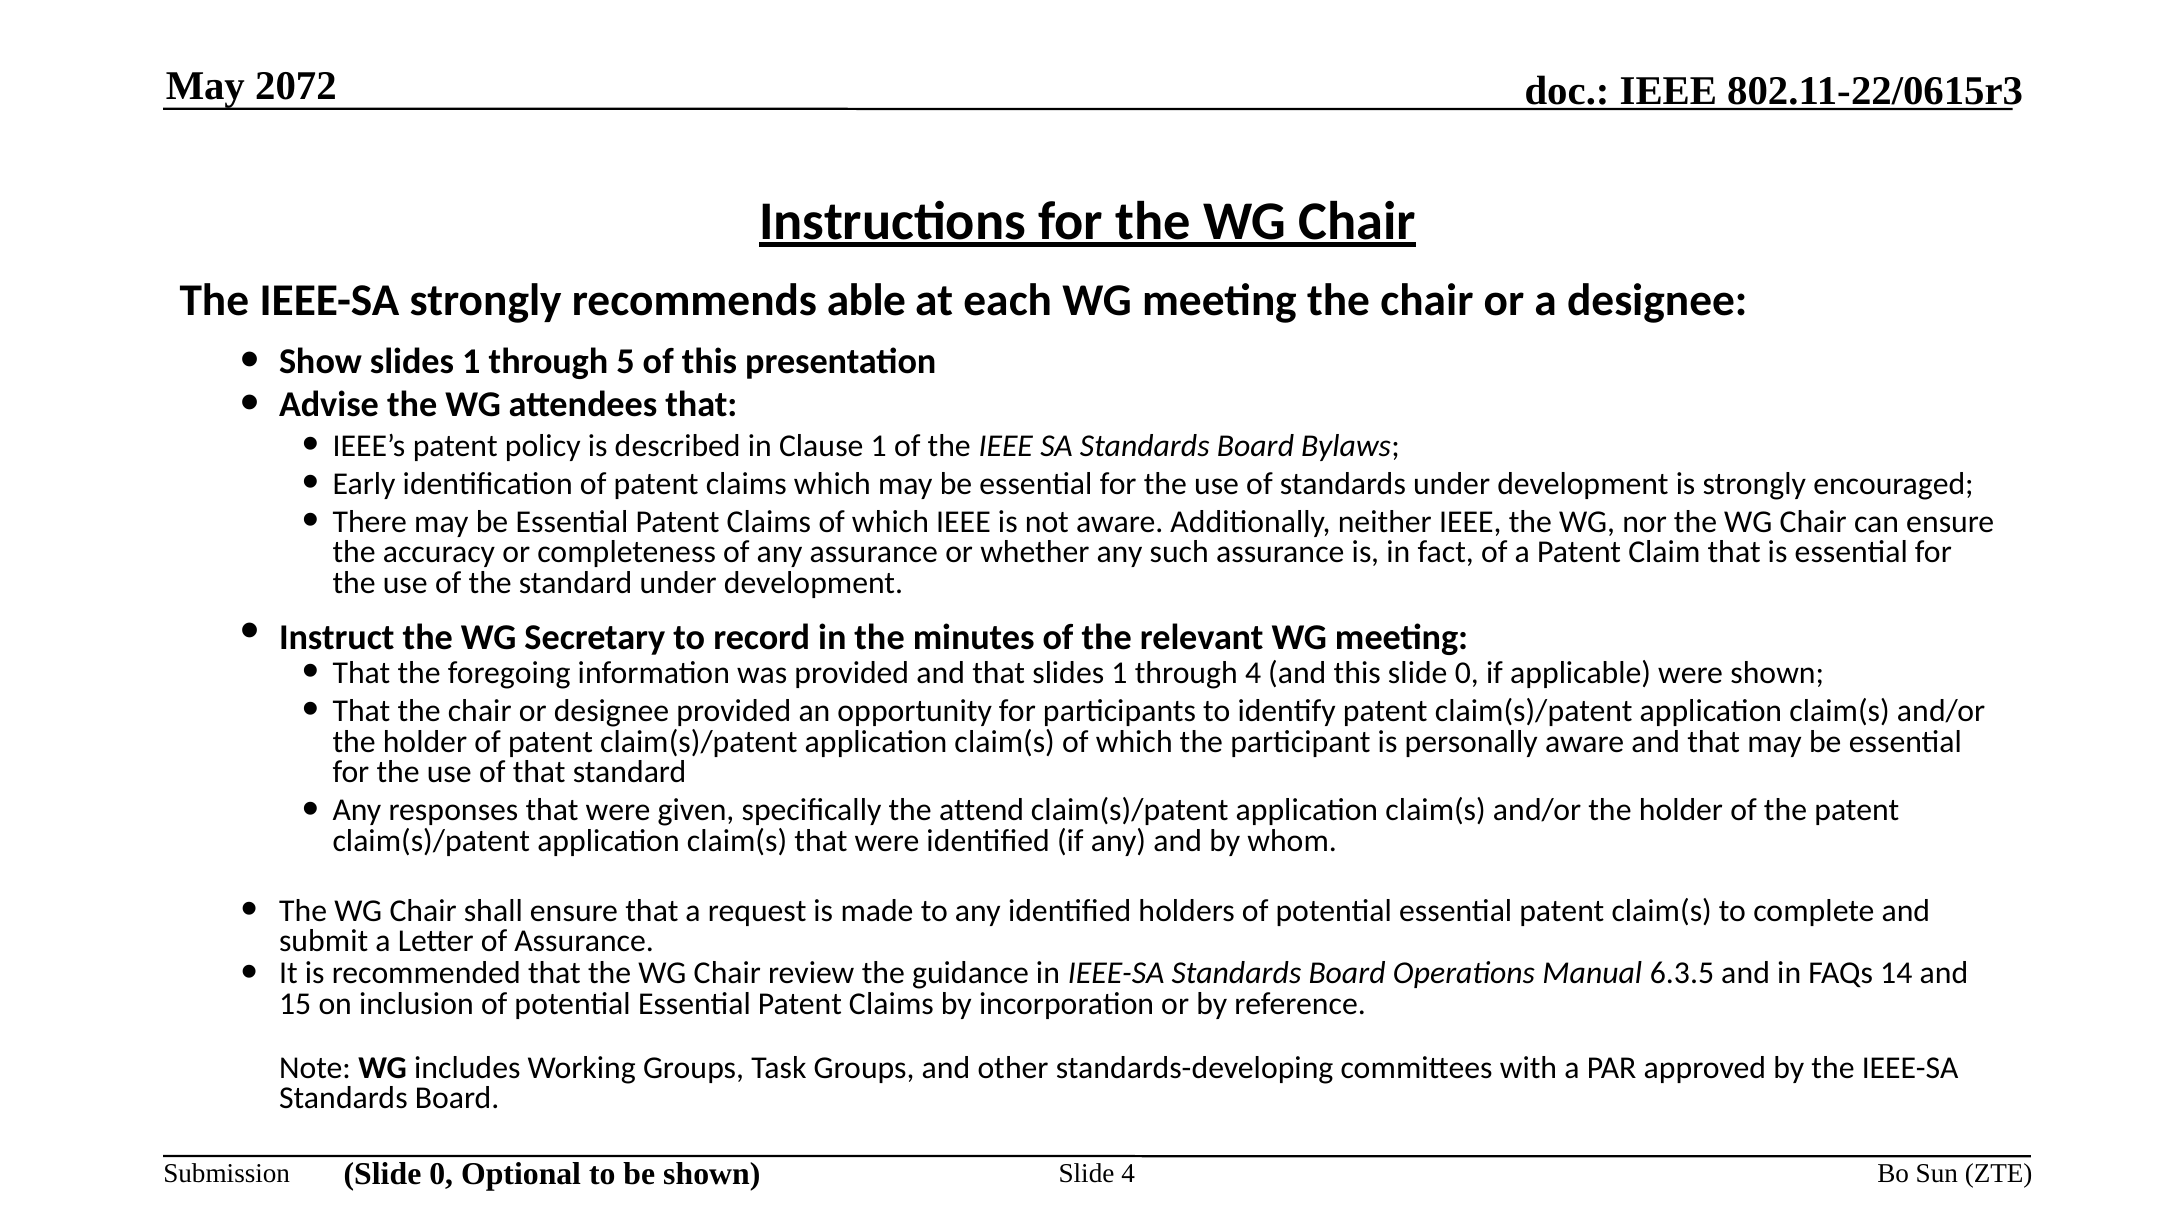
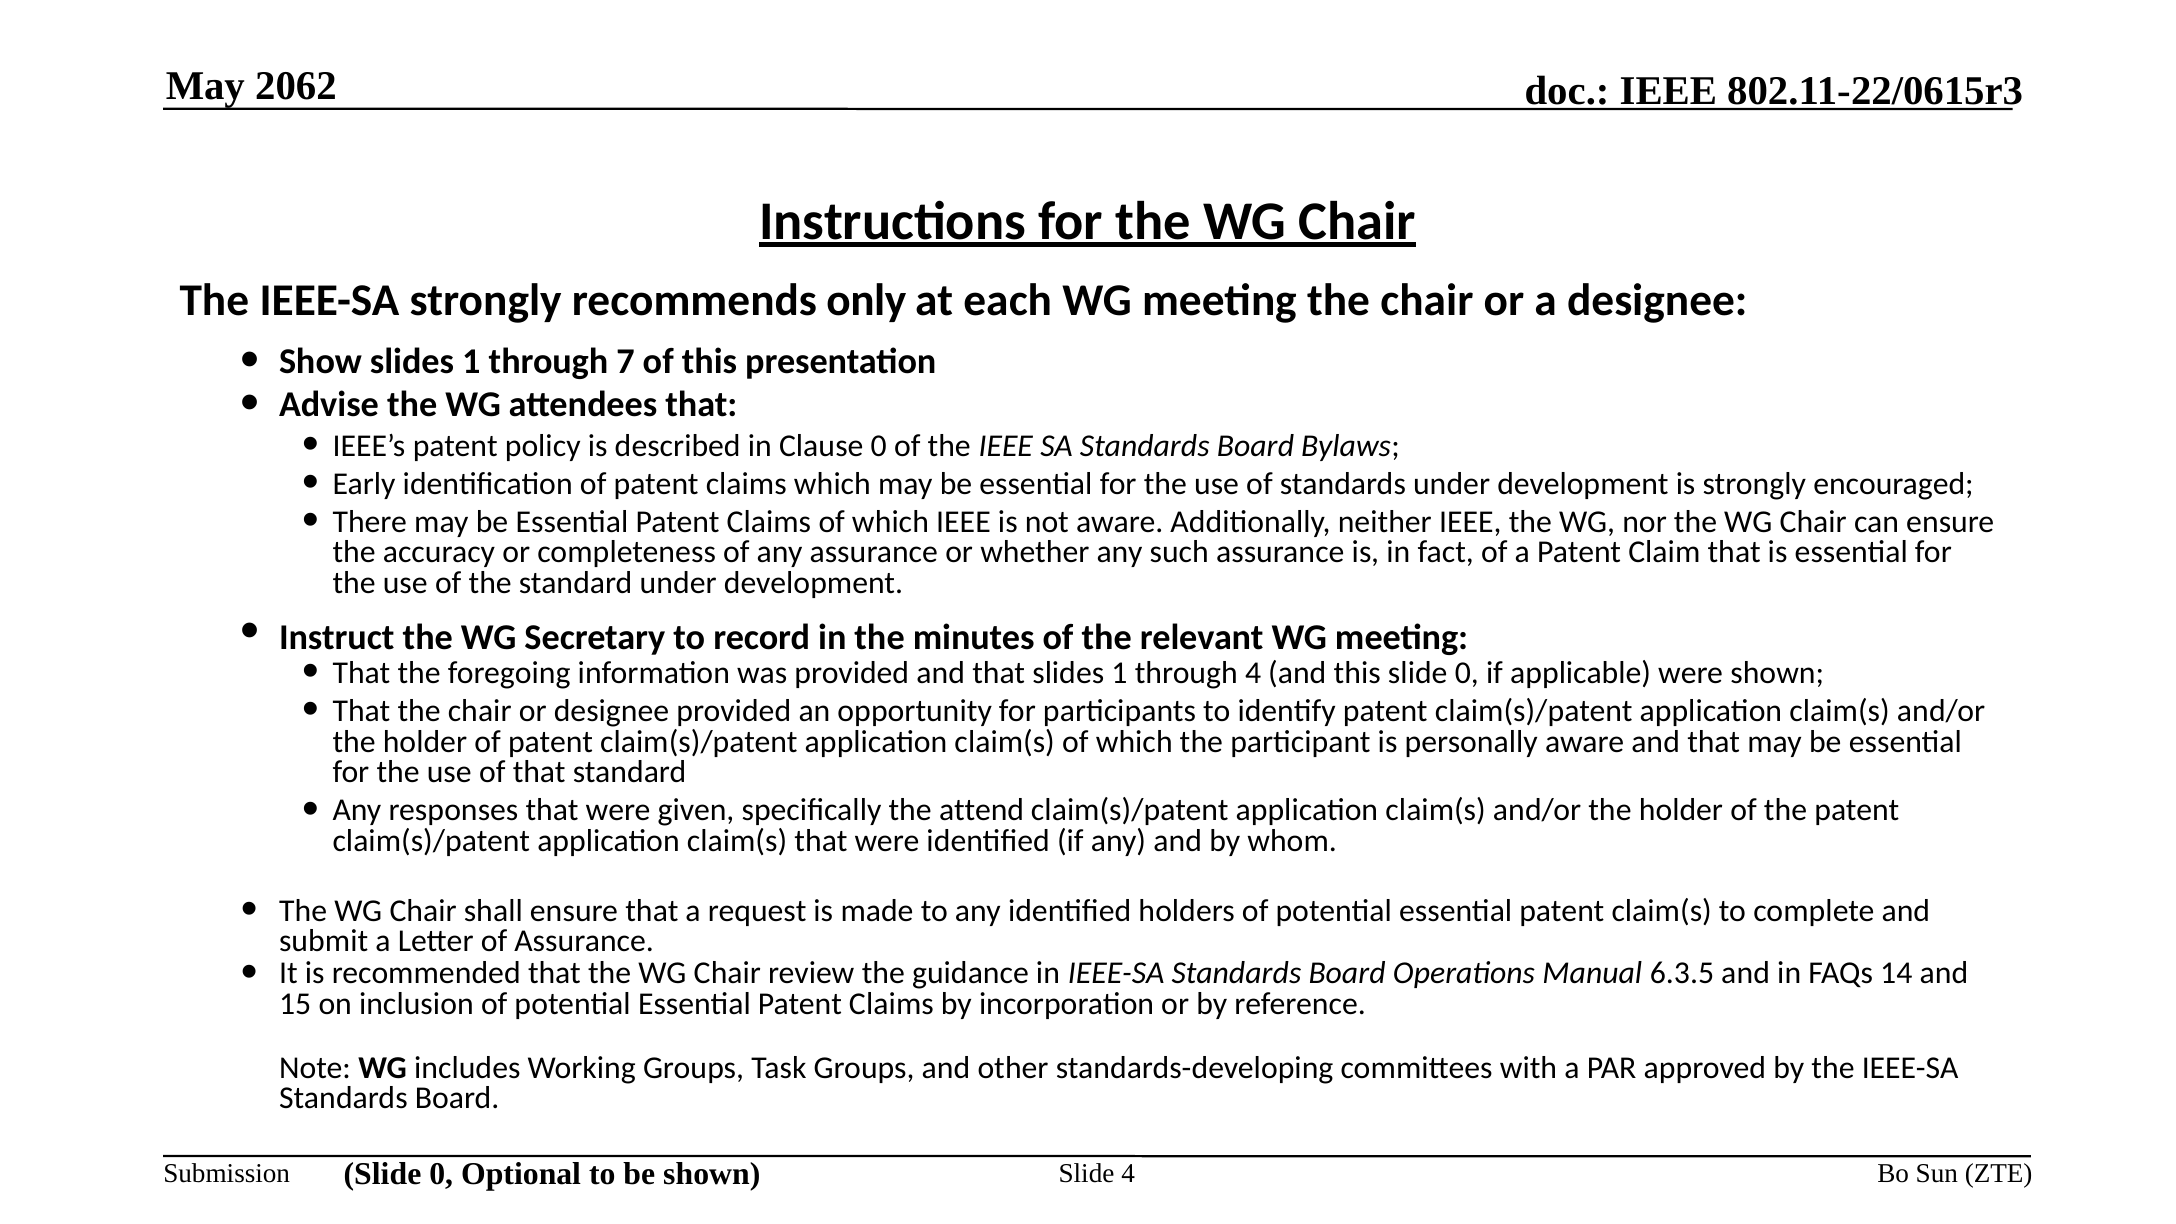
2072: 2072 -> 2062 (296, 87)
able: able -> only (866, 300)
5: 5 -> 7 (626, 362)
Clause 1: 1 -> 0 (879, 446)
